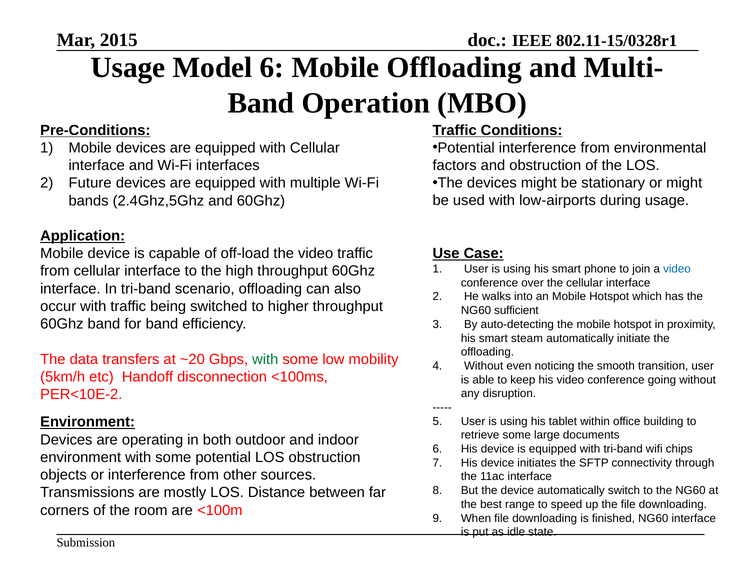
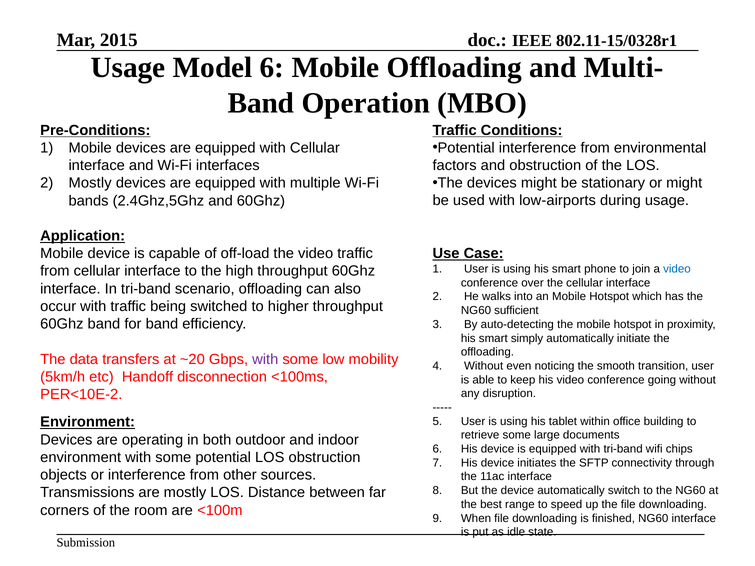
Future: Future -> Mostly (90, 183)
steam: steam -> simply (527, 338)
with colour: green -> purple (265, 359)
